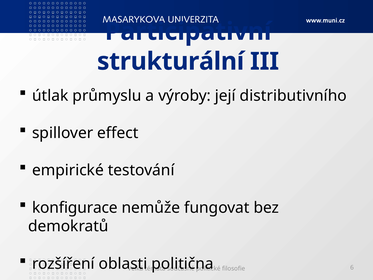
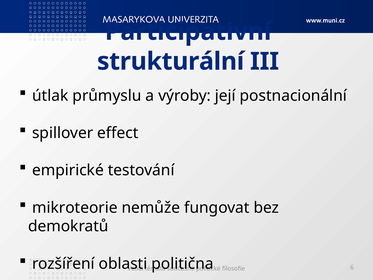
distributivního: distributivního -> postnacionální (293, 96)
konfigurace: konfigurace -> mikroteorie (75, 207)
